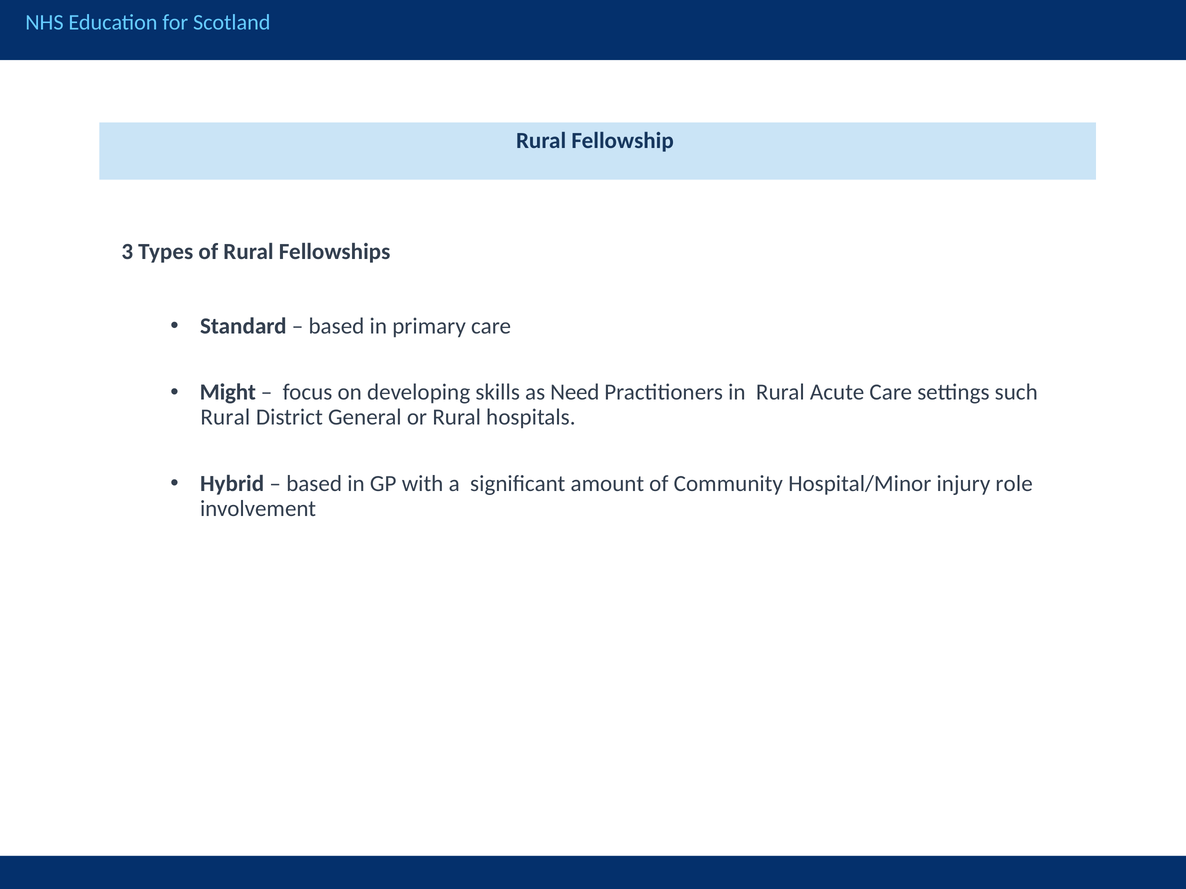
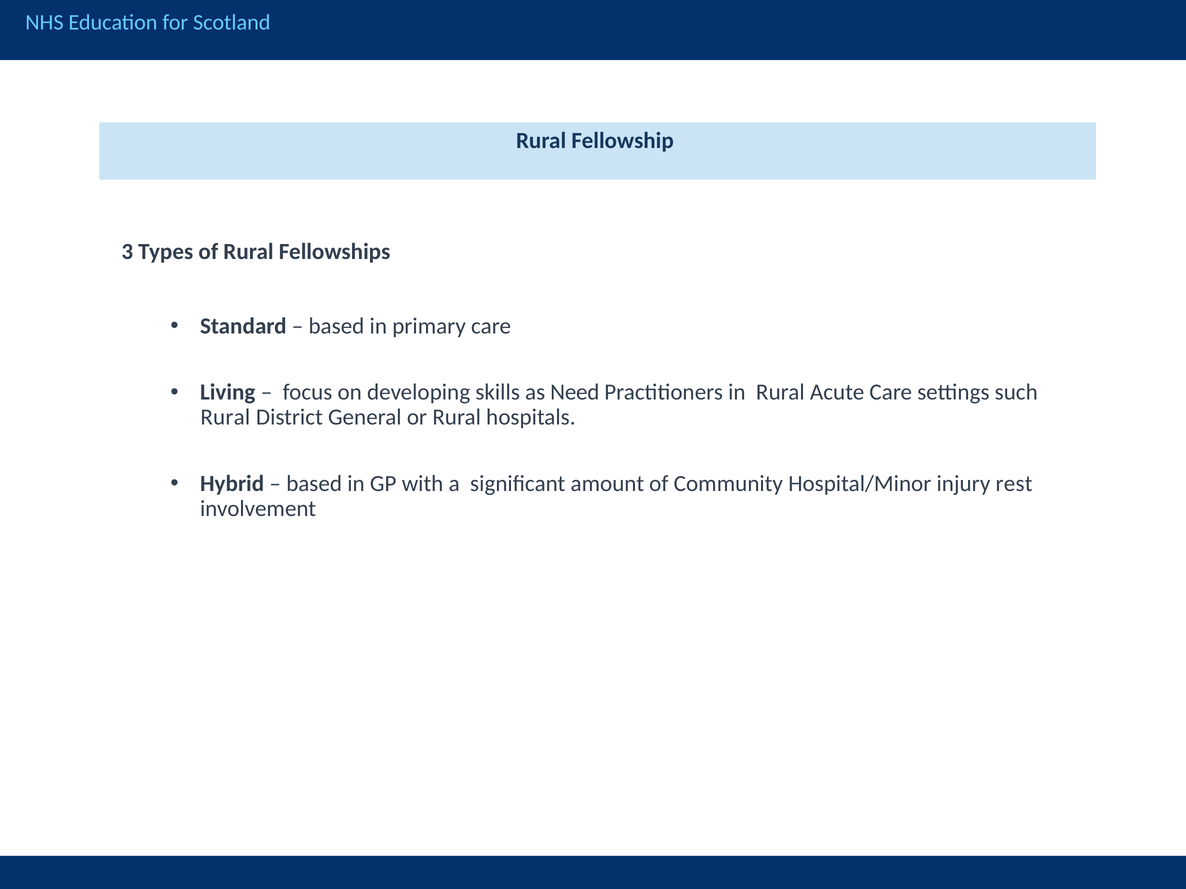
Might: Might -> Living (228, 393)
role: role -> rest (1014, 484)
